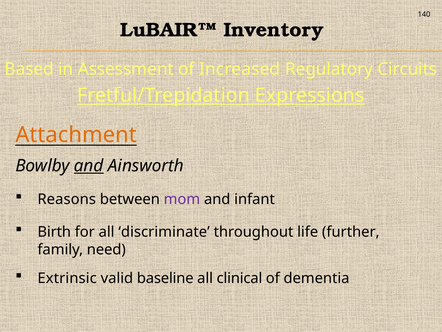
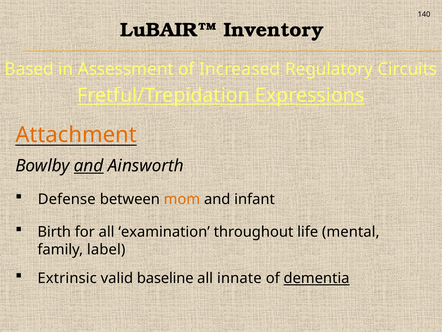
Reasons: Reasons -> Defense (67, 199)
mom colour: purple -> orange (182, 199)
discriminate: discriminate -> examination (164, 232)
further: further -> mental (351, 232)
need: need -> label (106, 249)
clinical: clinical -> innate (239, 278)
dementia underline: none -> present (317, 278)
